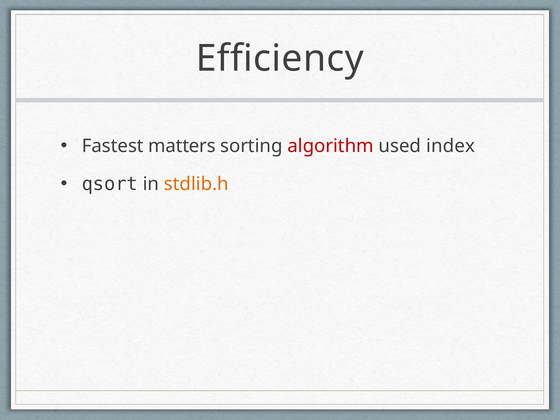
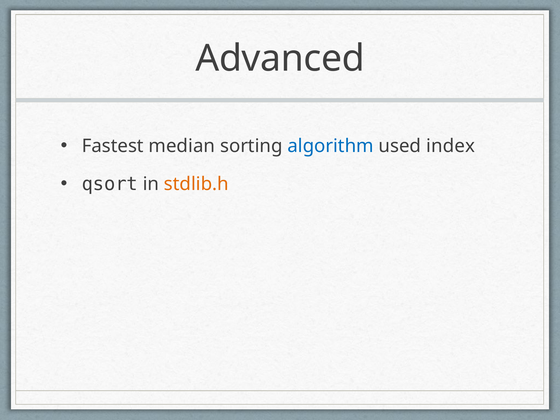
Efficiency: Efficiency -> Advanced (280, 59)
matters: matters -> median (182, 146)
algorithm colour: red -> blue (331, 146)
